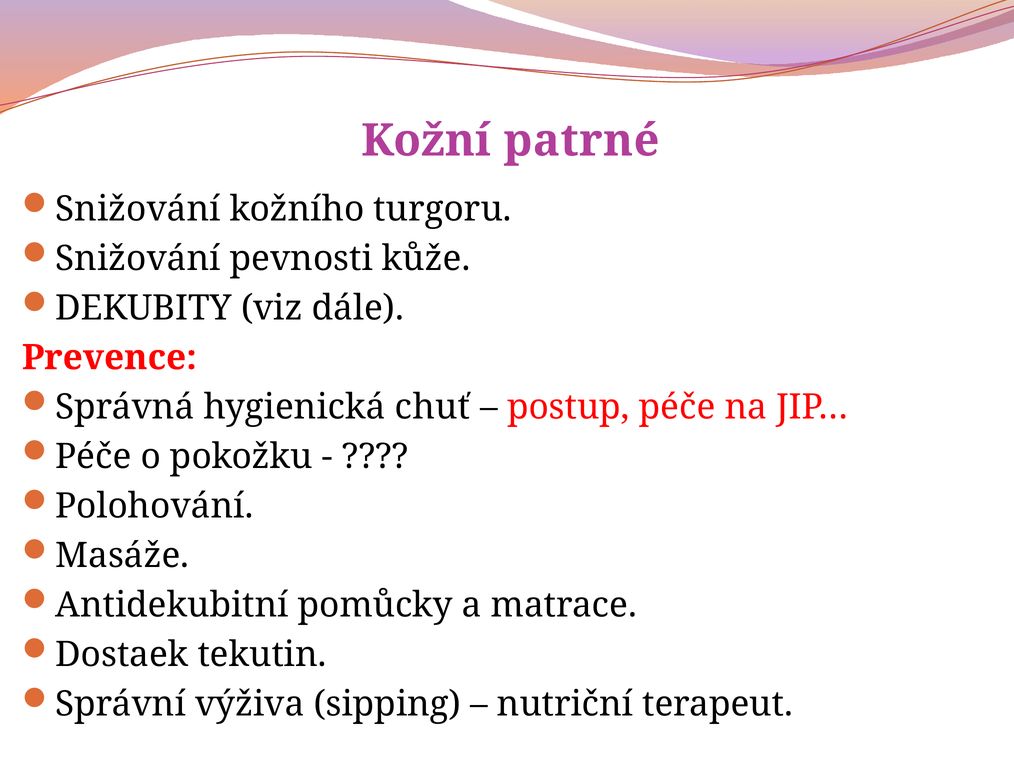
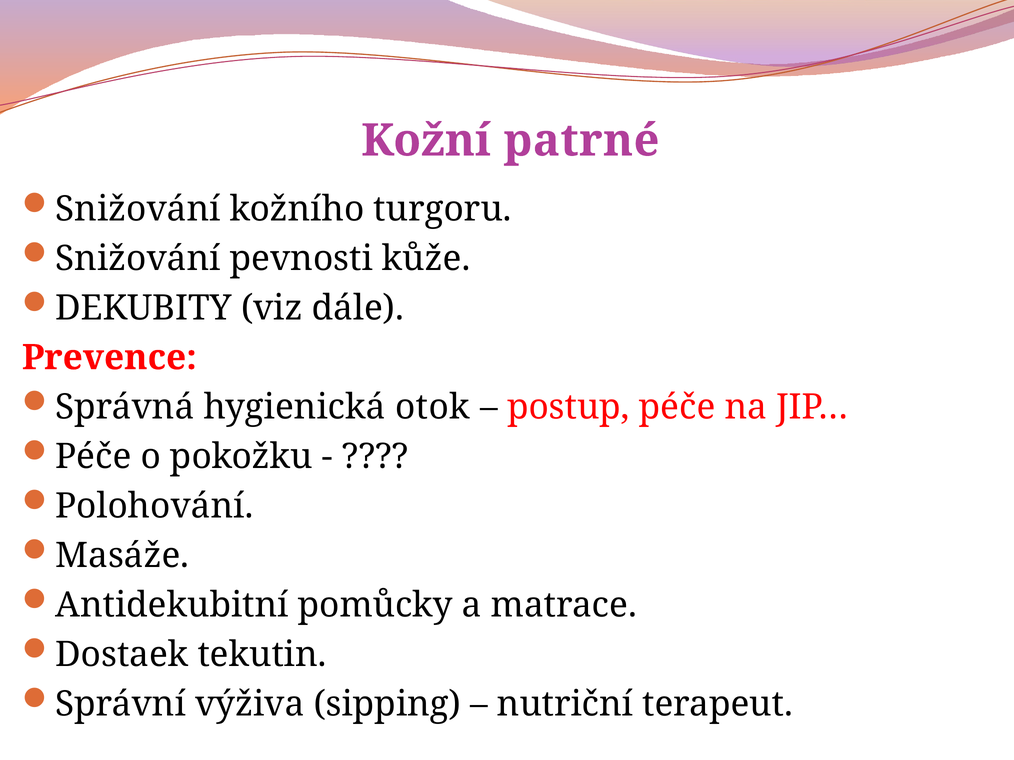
chuť: chuť -> otok (433, 407)
